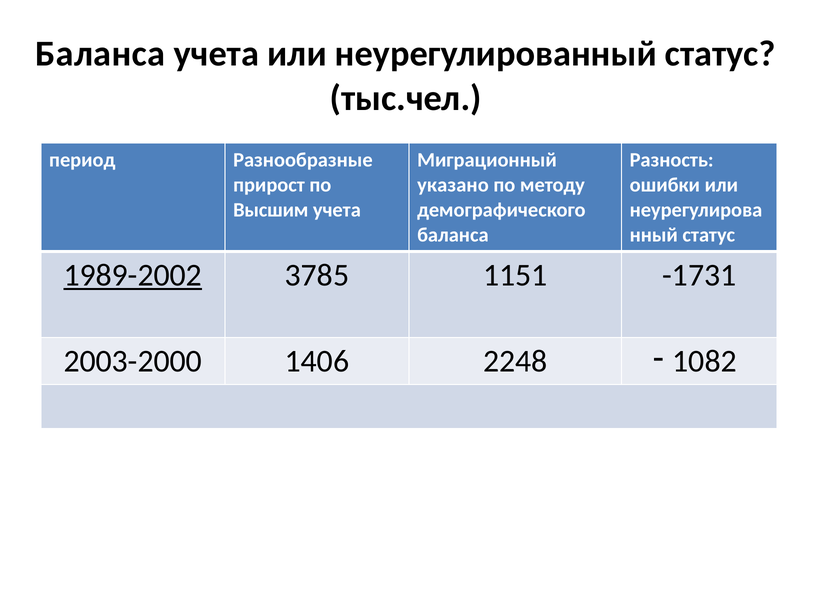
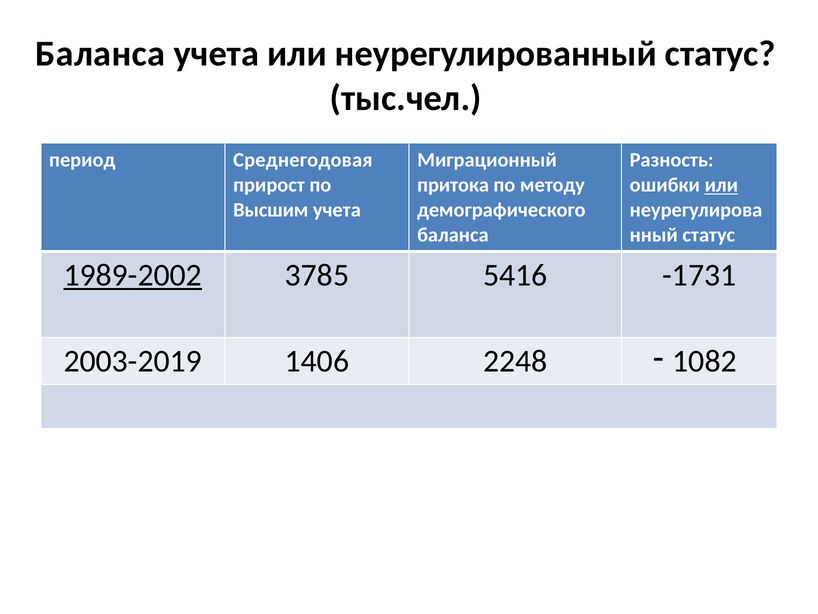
Разнообразные: Разнообразные -> Среднегодовая (303, 160)
указано: указано -> притока (453, 185)
или underline: none -> present (721, 185)
1151: 1151 -> 5416 (515, 275)
2003-2000: 2003-2000 -> 2003-2019 (133, 361)
